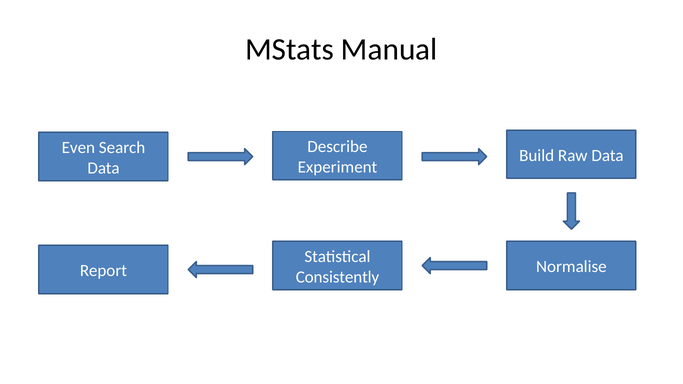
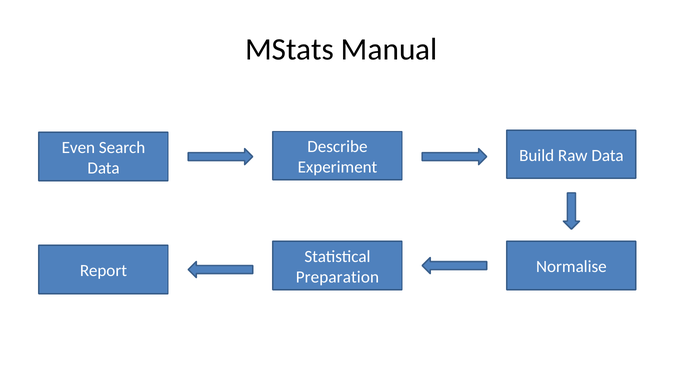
Consistently: Consistently -> Preparation (337, 277)
